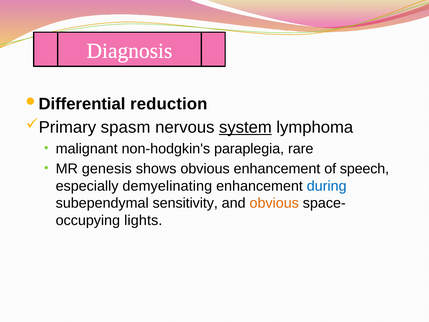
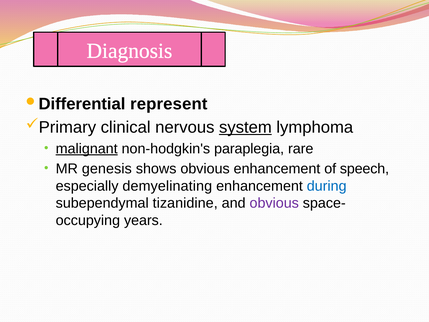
reduction: reduction -> represent (169, 104)
spasm: spasm -> clinical (126, 127)
malignant underline: none -> present (87, 149)
sensitivity: sensitivity -> tizanidine (185, 203)
obvious colour: orange -> purple (274, 203)
lights: lights -> years (143, 220)
